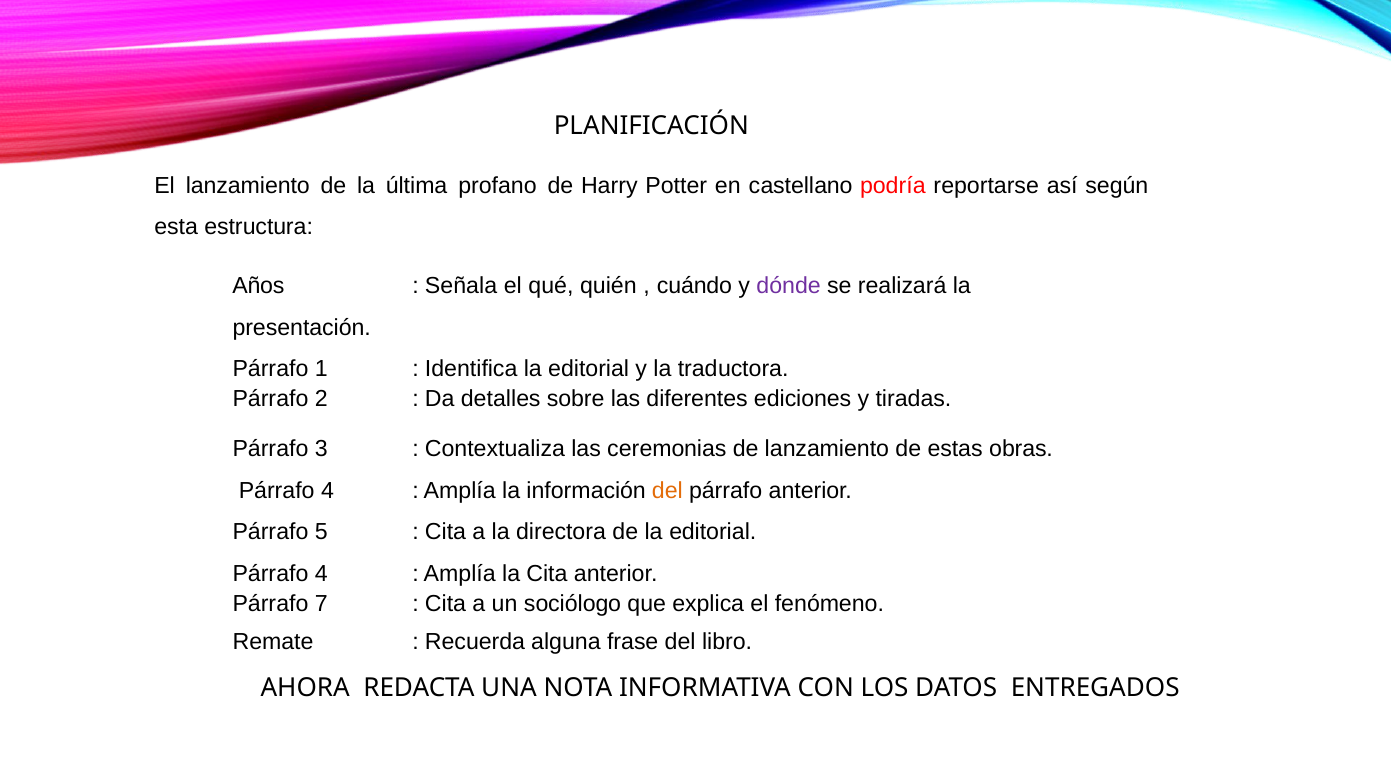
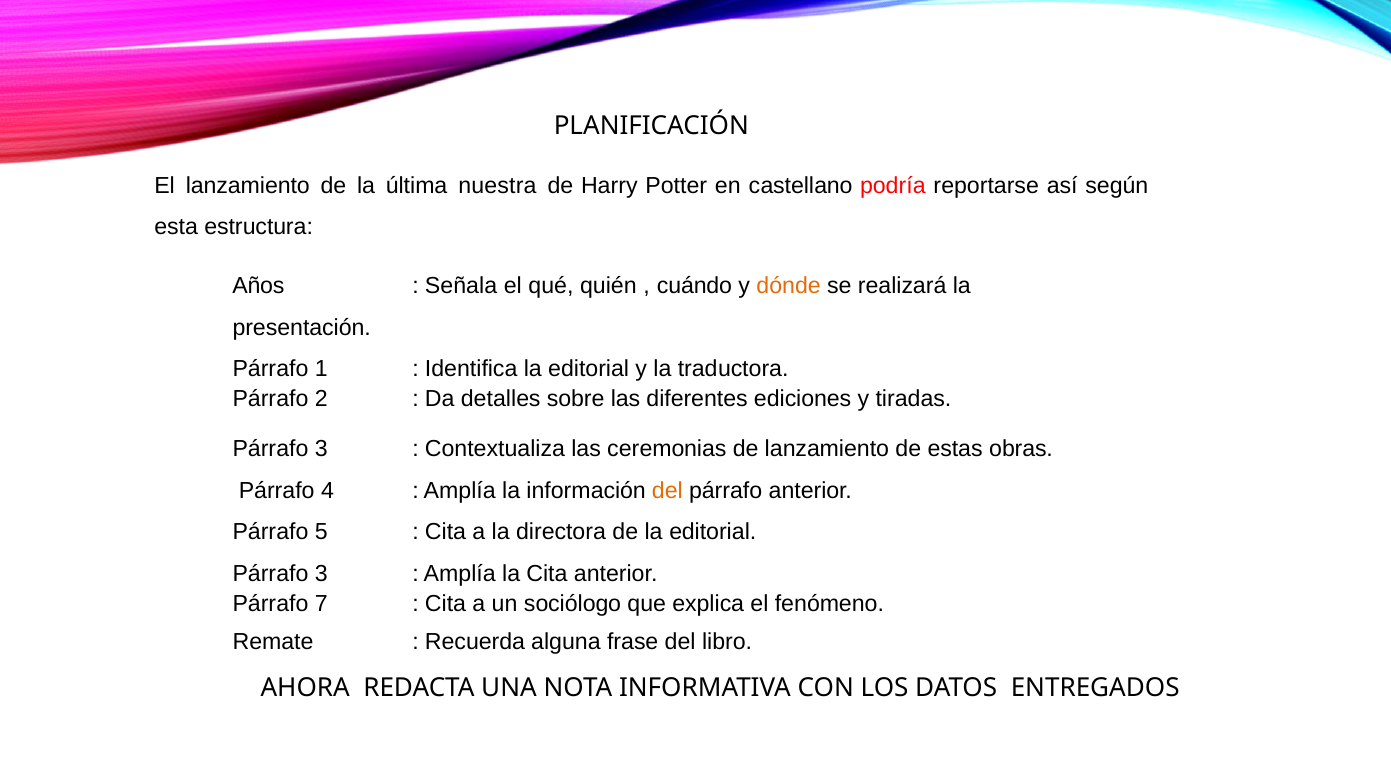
profano: profano -> nuestra (497, 185)
dónde colour: purple -> orange (789, 286)
4: 4 -> 3 (321, 574)
